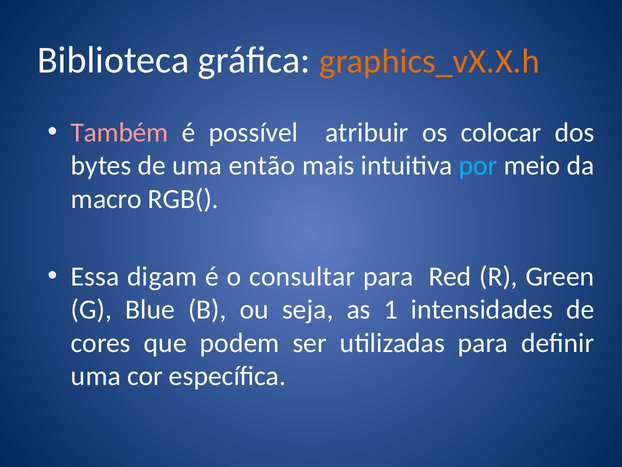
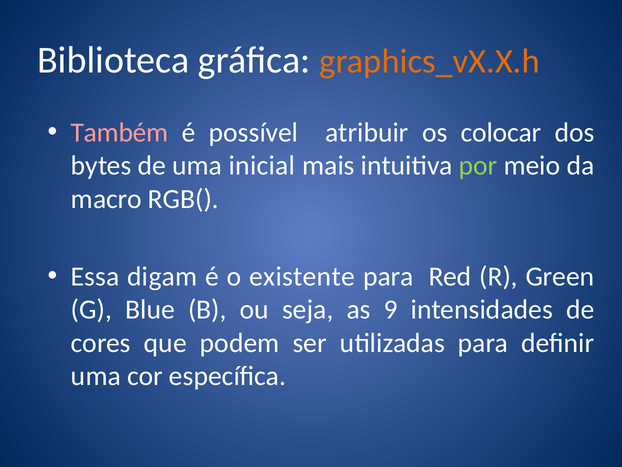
então: então -> inicial (262, 166)
por colour: light blue -> light green (478, 166)
consultar: consultar -> existente (302, 276)
1: 1 -> 9 (391, 310)
